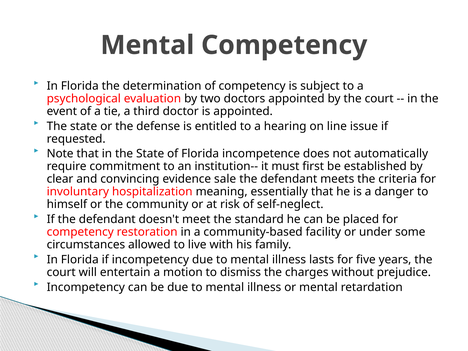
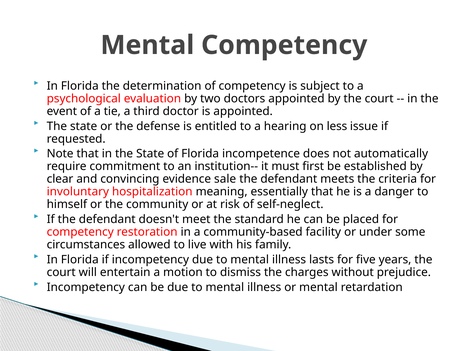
line: line -> less (337, 126)
